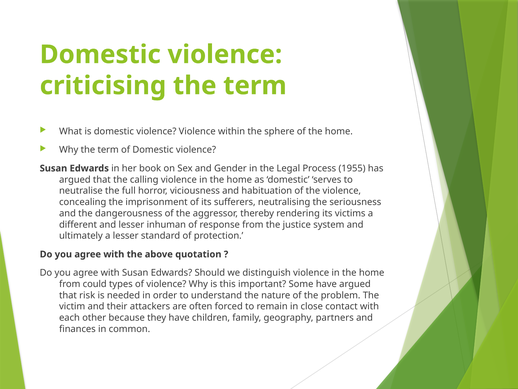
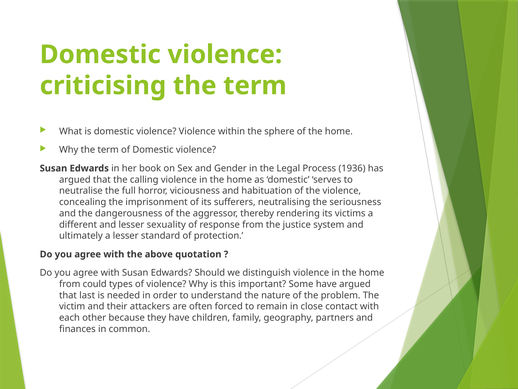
1955: 1955 -> 1936 (352, 168)
inhuman: inhuman -> sexuality (166, 224)
risk: risk -> last (87, 295)
